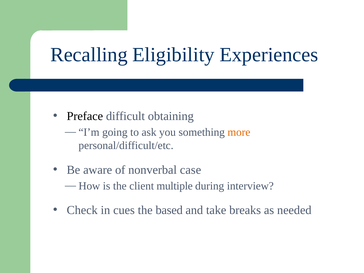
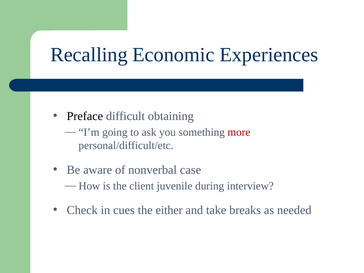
Eligibility: Eligibility -> Economic (173, 55)
more colour: orange -> red (239, 132)
multiple: multiple -> juvenile (175, 186)
based: based -> either (169, 210)
